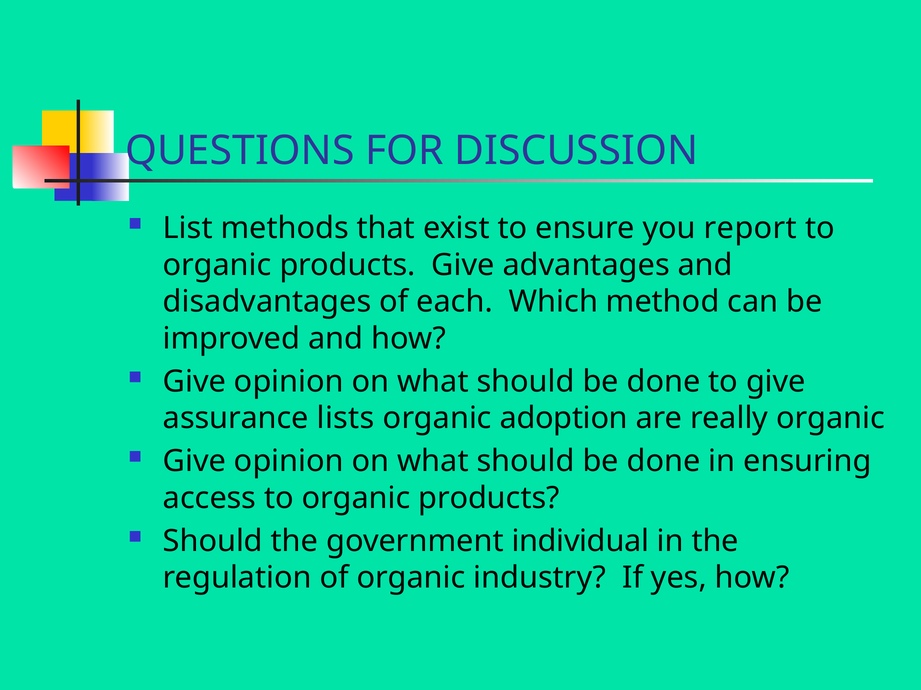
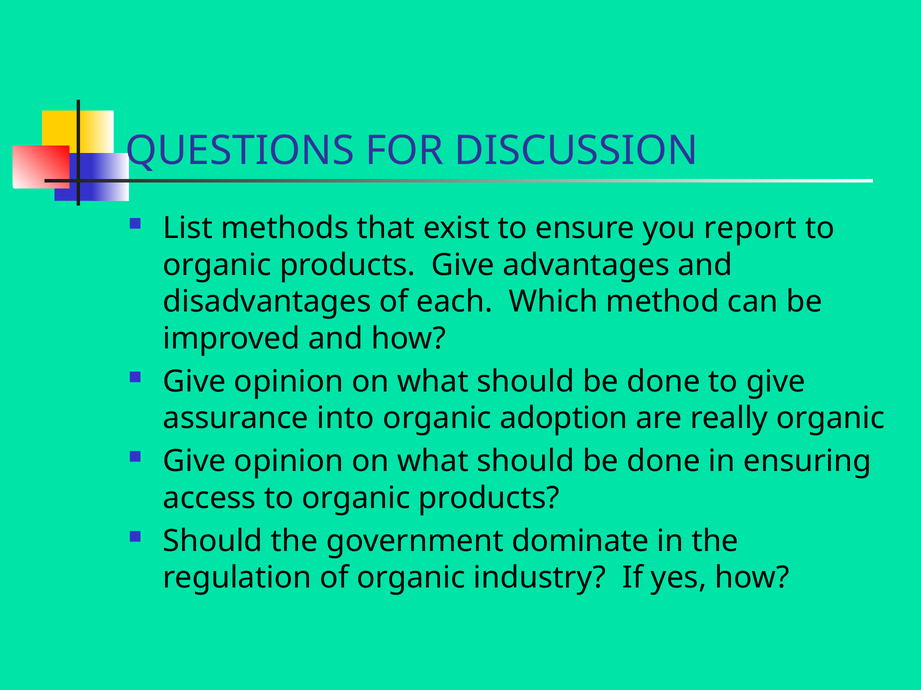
lists: lists -> into (346, 419)
individual: individual -> dominate (580, 542)
